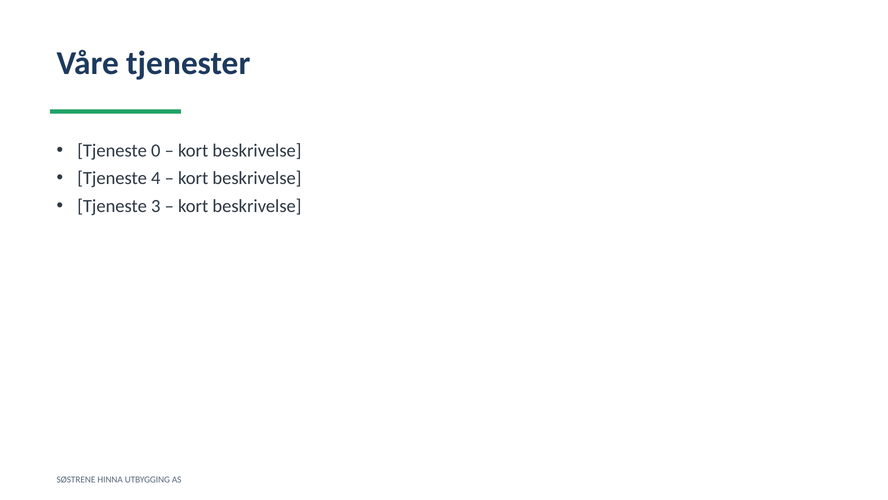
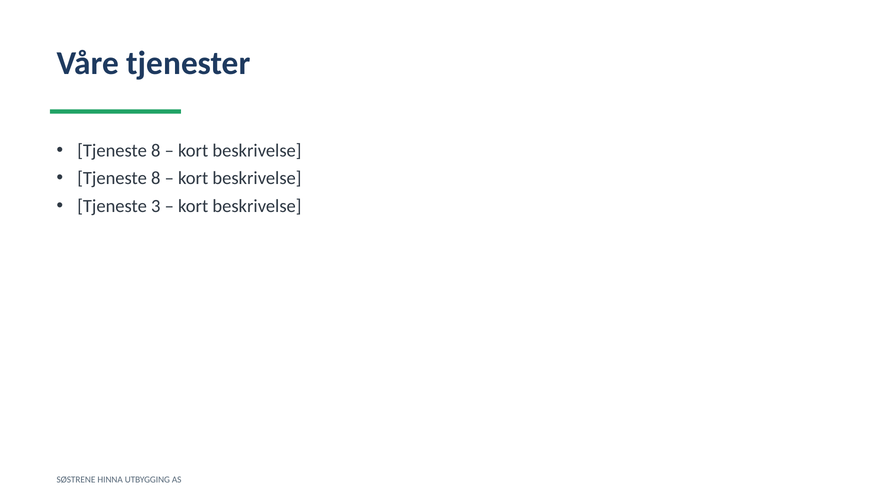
0: 0 -> 8 (156, 150)
4: 4 -> 8 (156, 178)
